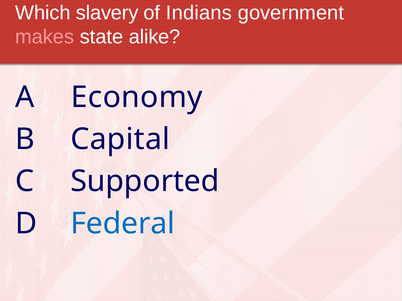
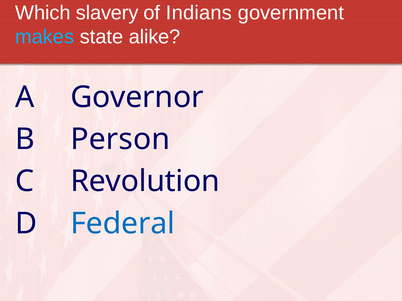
makes colour: pink -> light blue (45, 37)
Economy: Economy -> Governor (137, 97)
Capital: Capital -> Person (120, 139)
Supported: Supported -> Revolution (145, 182)
